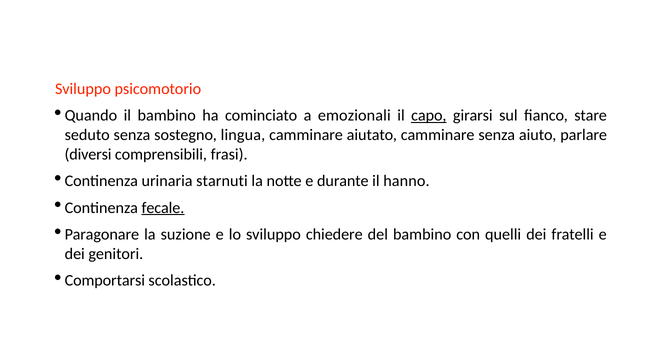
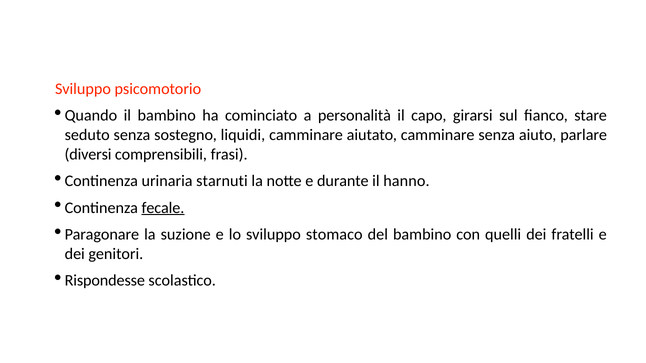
emozionali: emozionali -> personalità (354, 116)
capo underline: present -> none (429, 116)
lingua: lingua -> liquidi (243, 135)
chiedere: chiedere -> stomaco (334, 235)
Comportarsi: Comportarsi -> Rispondesse (105, 281)
